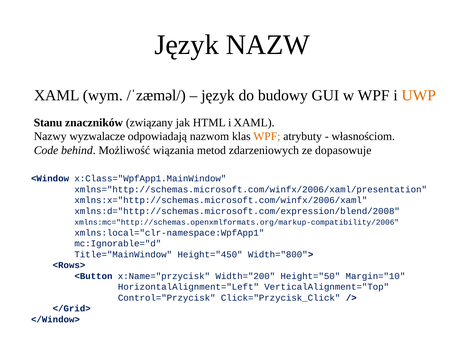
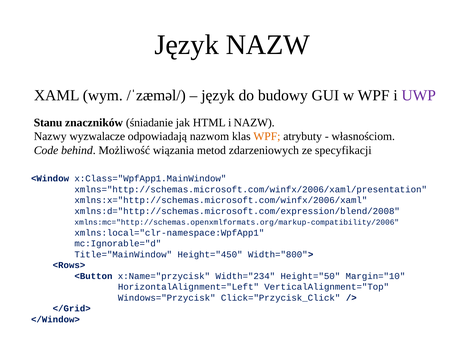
UWP colour: orange -> purple (419, 95)
związany: związany -> śniadanie (149, 123)
i XAML: XAML -> NAZW (254, 123)
dopasowuje: dopasowuje -> specyfikacji (343, 150)
Width="200: Width="200 -> Width="234 (245, 276)
Control="Przycisk: Control="Przycisk -> Windows="Przycisk (167, 298)
